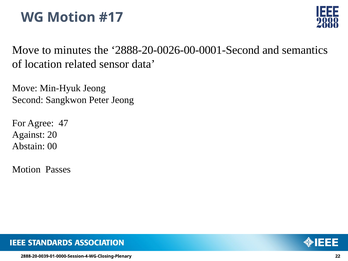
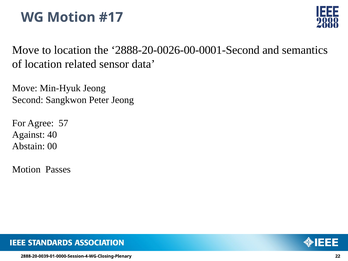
to minutes: minutes -> location (73, 50)
47: 47 -> 57 (63, 123)
20: 20 -> 40 (52, 135)
